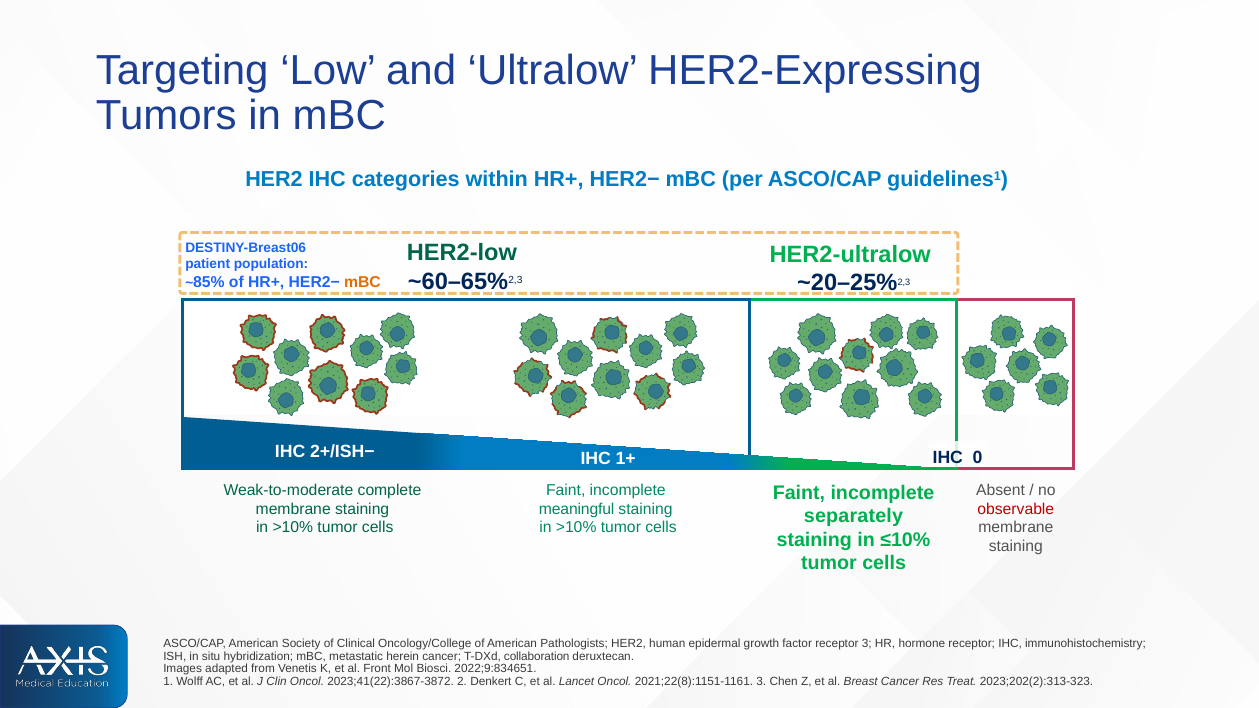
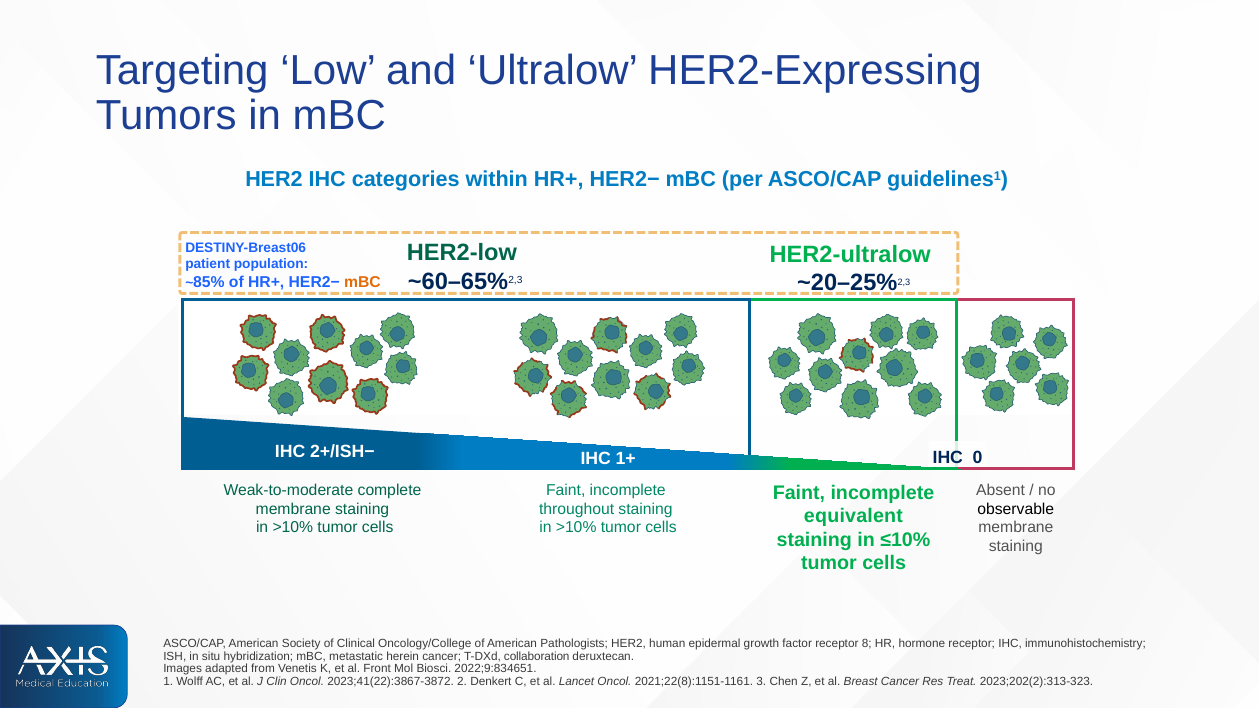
meaningful: meaningful -> throughout (577, 509)
observable colour: red -> black (1016, 509)
separately: separately -> equivalent (853, 516)
receptor 3: 3 -> 8 (867, 643)
